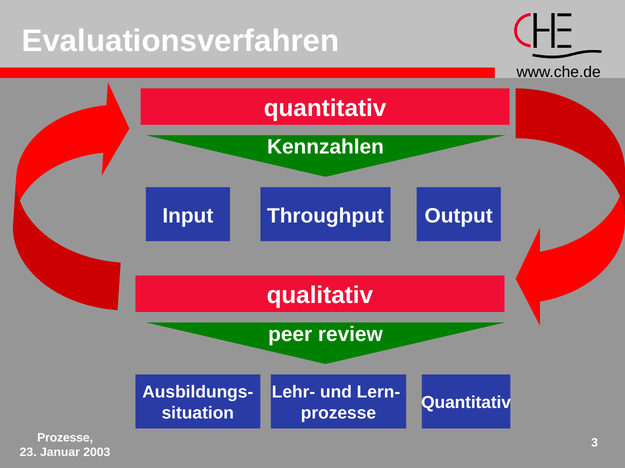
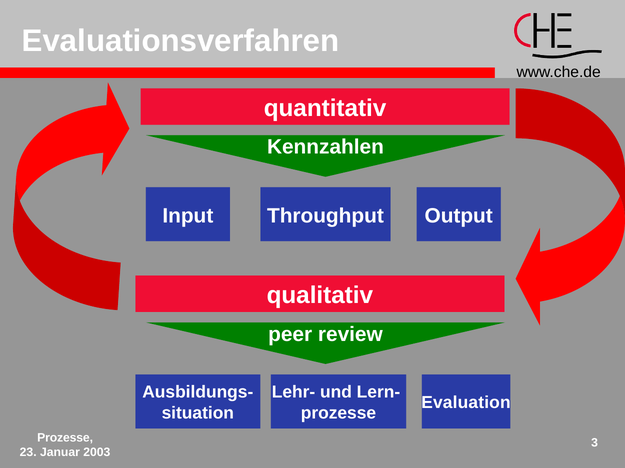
Quantitativ: Quantitativ -> Evaluation (466, 403)
